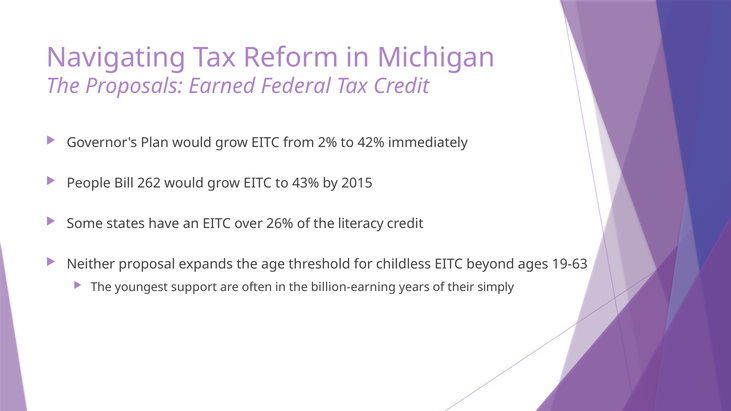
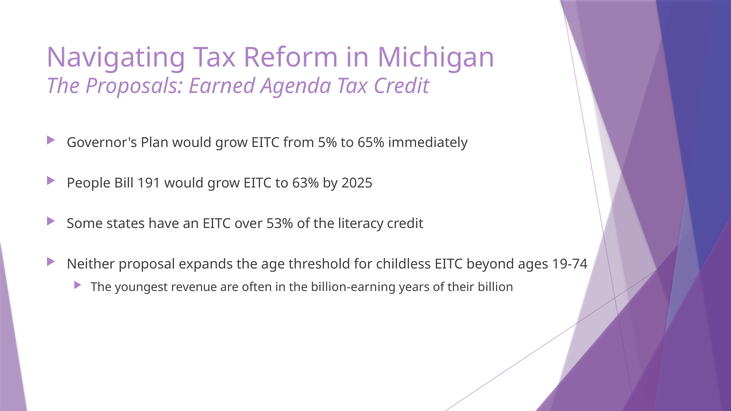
Federal: Federal -> Agenda (296, 86)
2%: 2% -> 5% (328, 143)
42%: 42% -> 65% (371, 143)
262: 262 -> 191 (149, 183)
43%: 43% -> 63% (306, 183)
2015: 2015 -> 2025 (357, 183)
26%: 26% -> 53% (280, 224)
19-63: 19-63 -> 19-74 (570, 264)
support: support -> revenue (194, 287)
simply: simply -> billion (496, 287)
